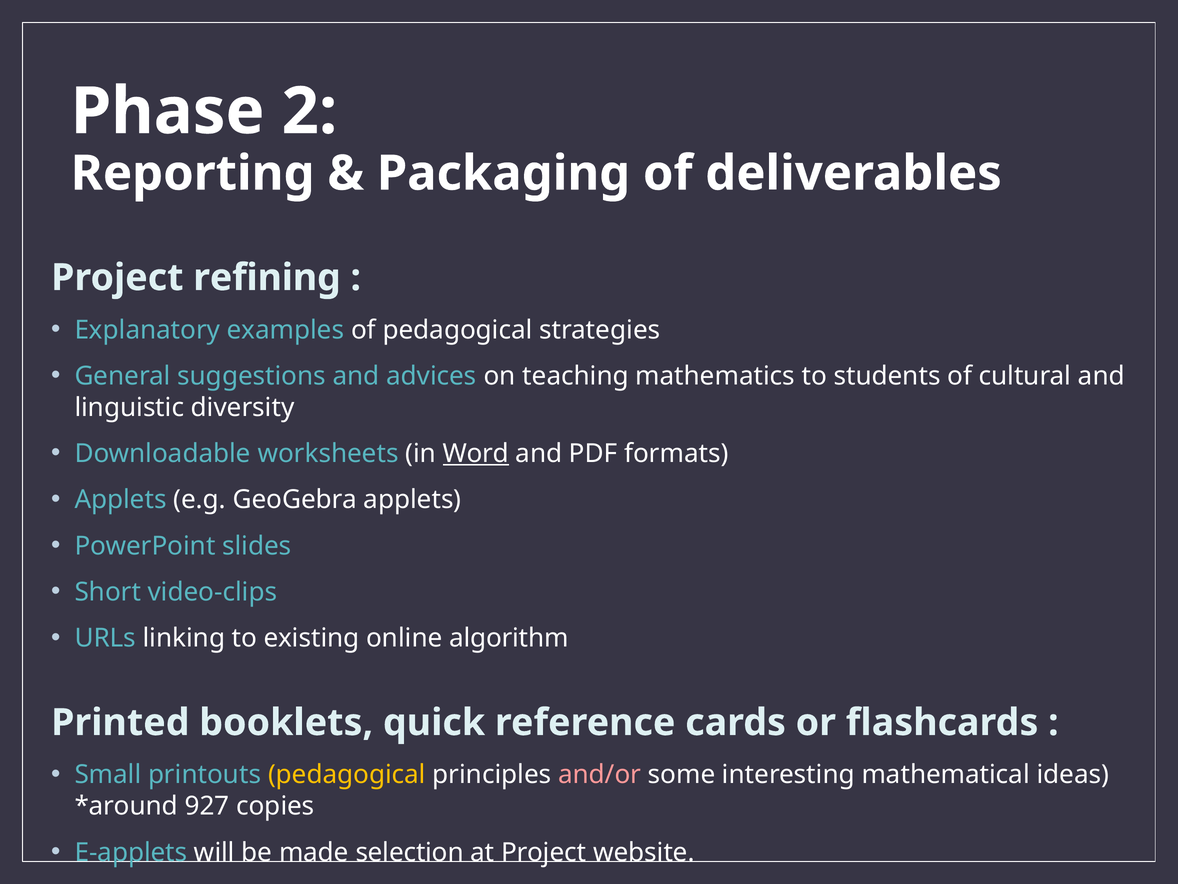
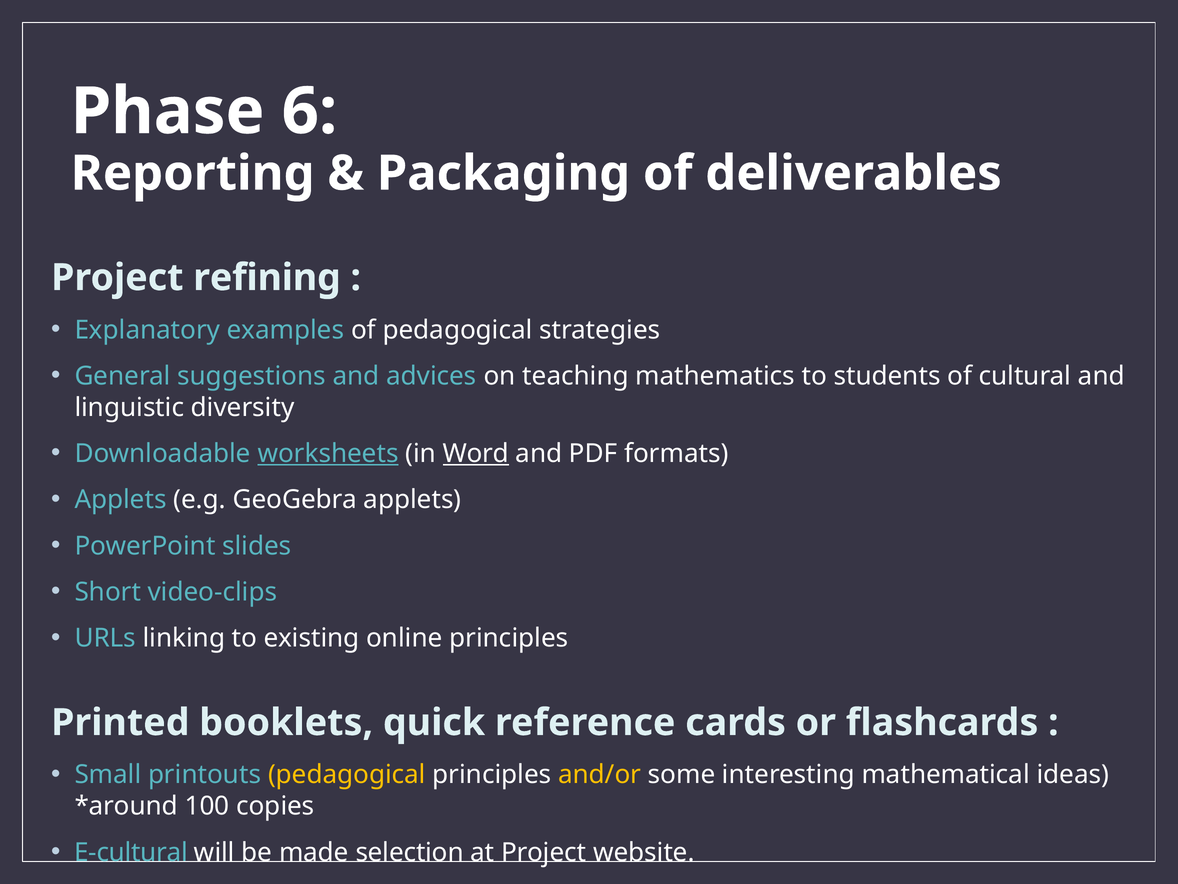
2: 2 -> 6 (309, 111)
worksheets underline: none -> present (328, 453)
online algorithm: algorithm -> principles (509, 638)
and/or colour: pink -> yellow (600, 774)
927: 927 -> 100 (207, 806)
E-applets: E-applets -> E-cultural (131, 852)
